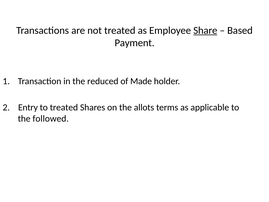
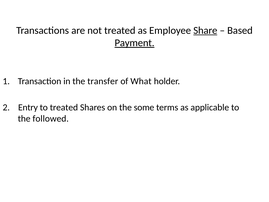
Payment underline: none -> present (135, 43)
reduced: reduced -> transfer (103, 81)
Made: Made -> What (141, 81)
allots: allots -> some (144, 107)
